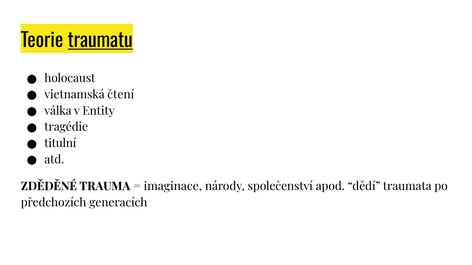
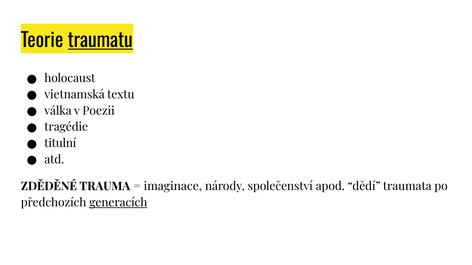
čtení: čtení -> textu (121, 95)
Entity: Entity -> Poezii (99, 111)
generacích underline: none -> present (118, 203)
